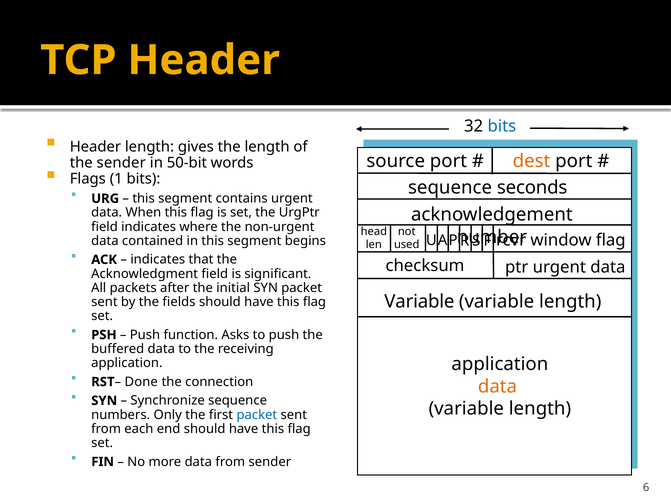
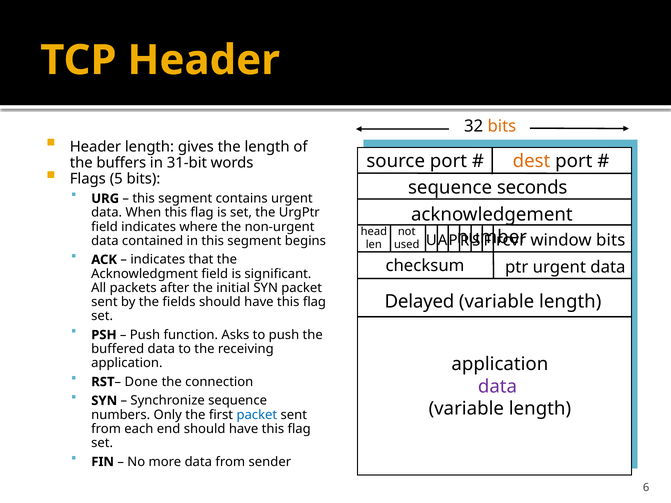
bits colour: blue -> orange (502, 126)
the sender: sender -> buffers (121, 163)
50-bit: 50-bit -> 31-bit (187, 163)
1: 1 -> 5 (116, 179)
window flag: flag -> bits (611, 240)
Variable: Variable -> Delayed (419, 302)
data colour: orange -> purple (497, 387)
